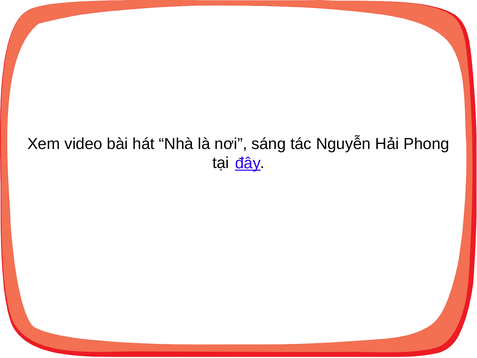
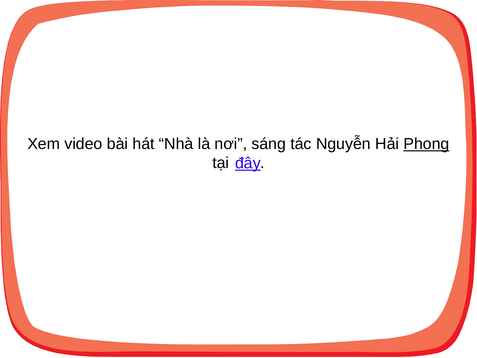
Phong underline: none -> present (426, 144)
